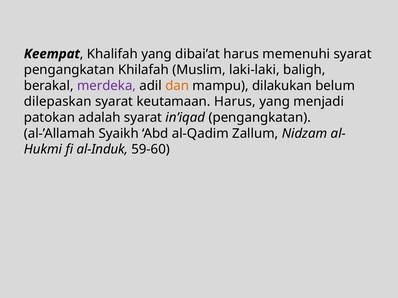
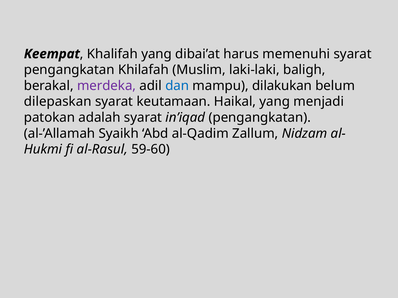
dan colour: orange -> blue (177, 86)
keutamaan Harus: Harus -> Haikal (235, 102)
al-Induk: al-Induk -> al-Rasul (102, 150)
